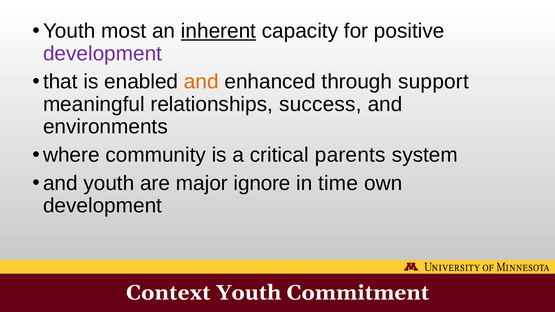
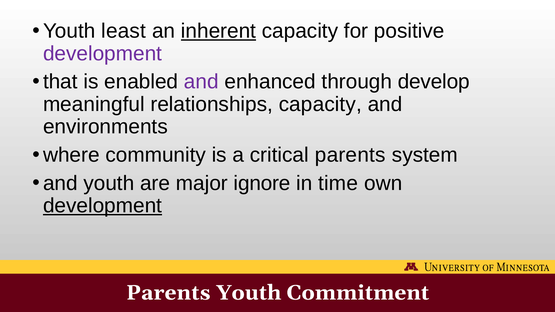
most: most -> least (124, 31)
and colour: orange -> purple (201, 82)
support: support -> develop (434, 82)
relationships success: success -> capacity (320, 104)
development underline: none -> present (103, 206)
Context: Context -> Parents (168, 293)
